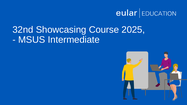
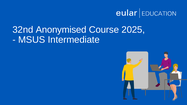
Showcasing: Showcasing -> Anonymised (61, 30)
